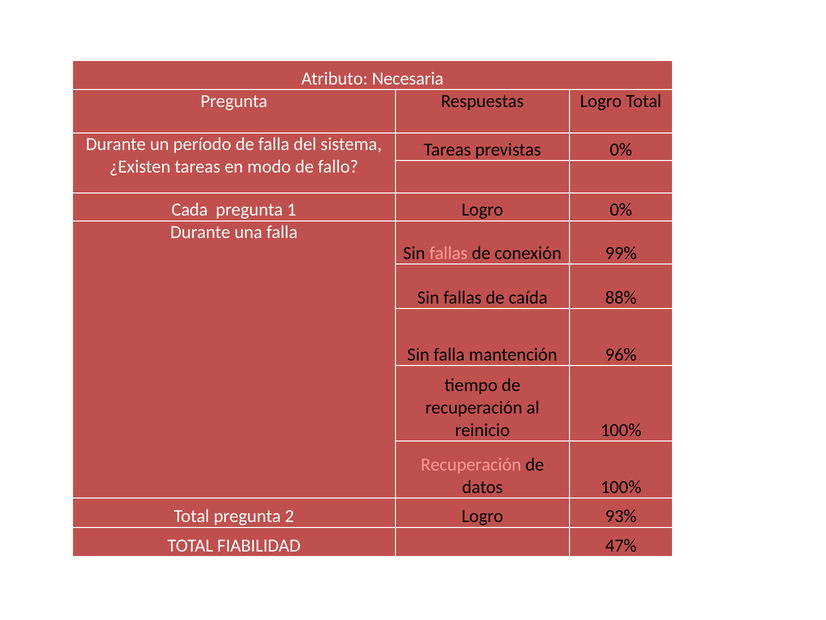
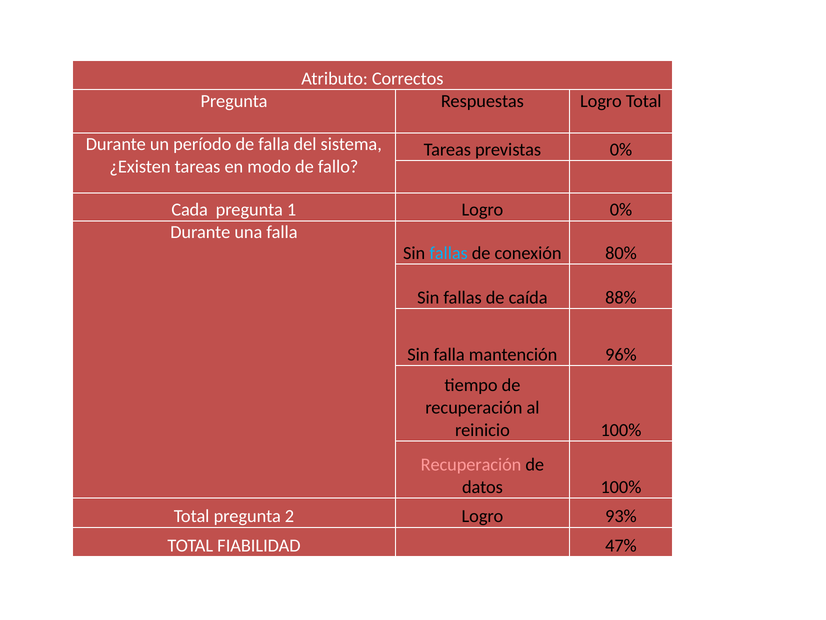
Necesaria: Necesaria -> Correctos (408, 79)
fallas colour: pink -> light blue (449, 253)
99%: 99% -> 80% (621, 253)
